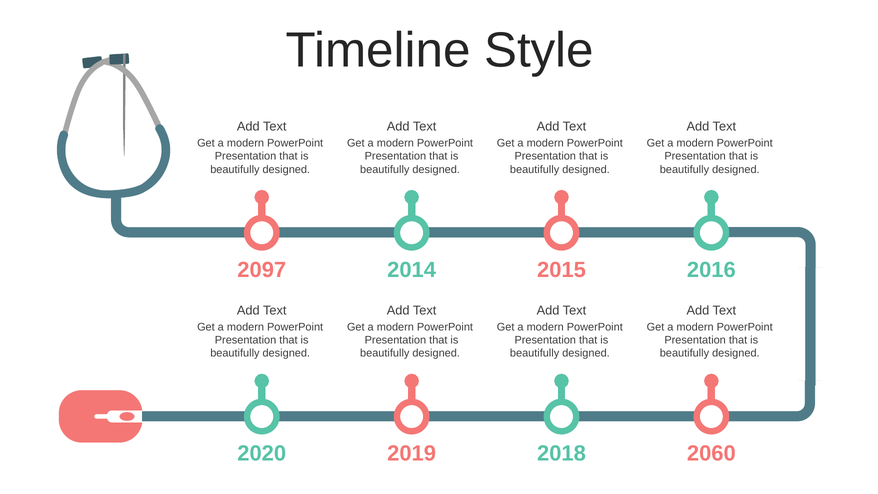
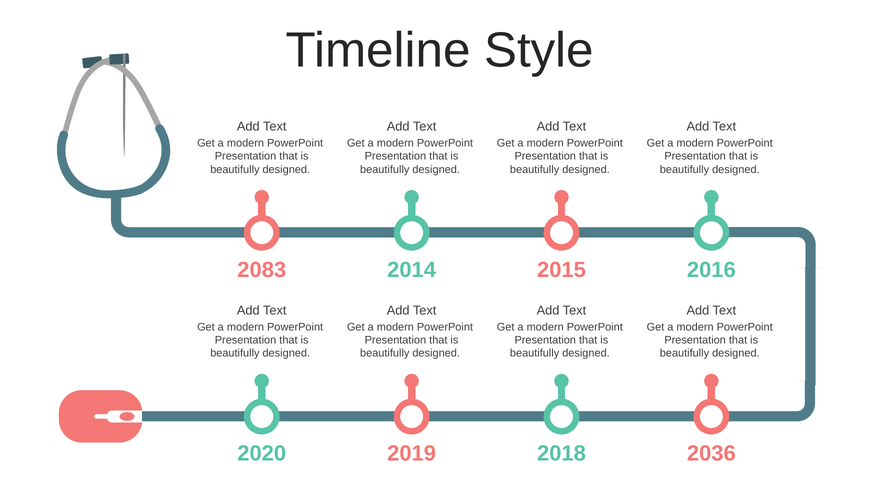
2097: 2097 -> 2083 (262, 270)
2060: 2060 -> 2036 (711, 453)
